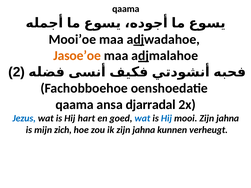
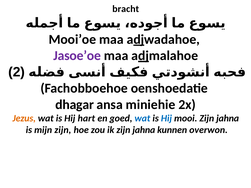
qaama: qaama -> bracht (126, 9)
Jasoe’oe colour: orange -> purple (77, 56)
qaama: qaama -> dhagar (75, 105)
djarradal: djarradal -> miniehie (151, 105)
Jezus colour: blue -> orange (24, 118)
mijn zich: zich -> zijn (63, 130)
verheugt: verheugt -> overwon (208, 130)
